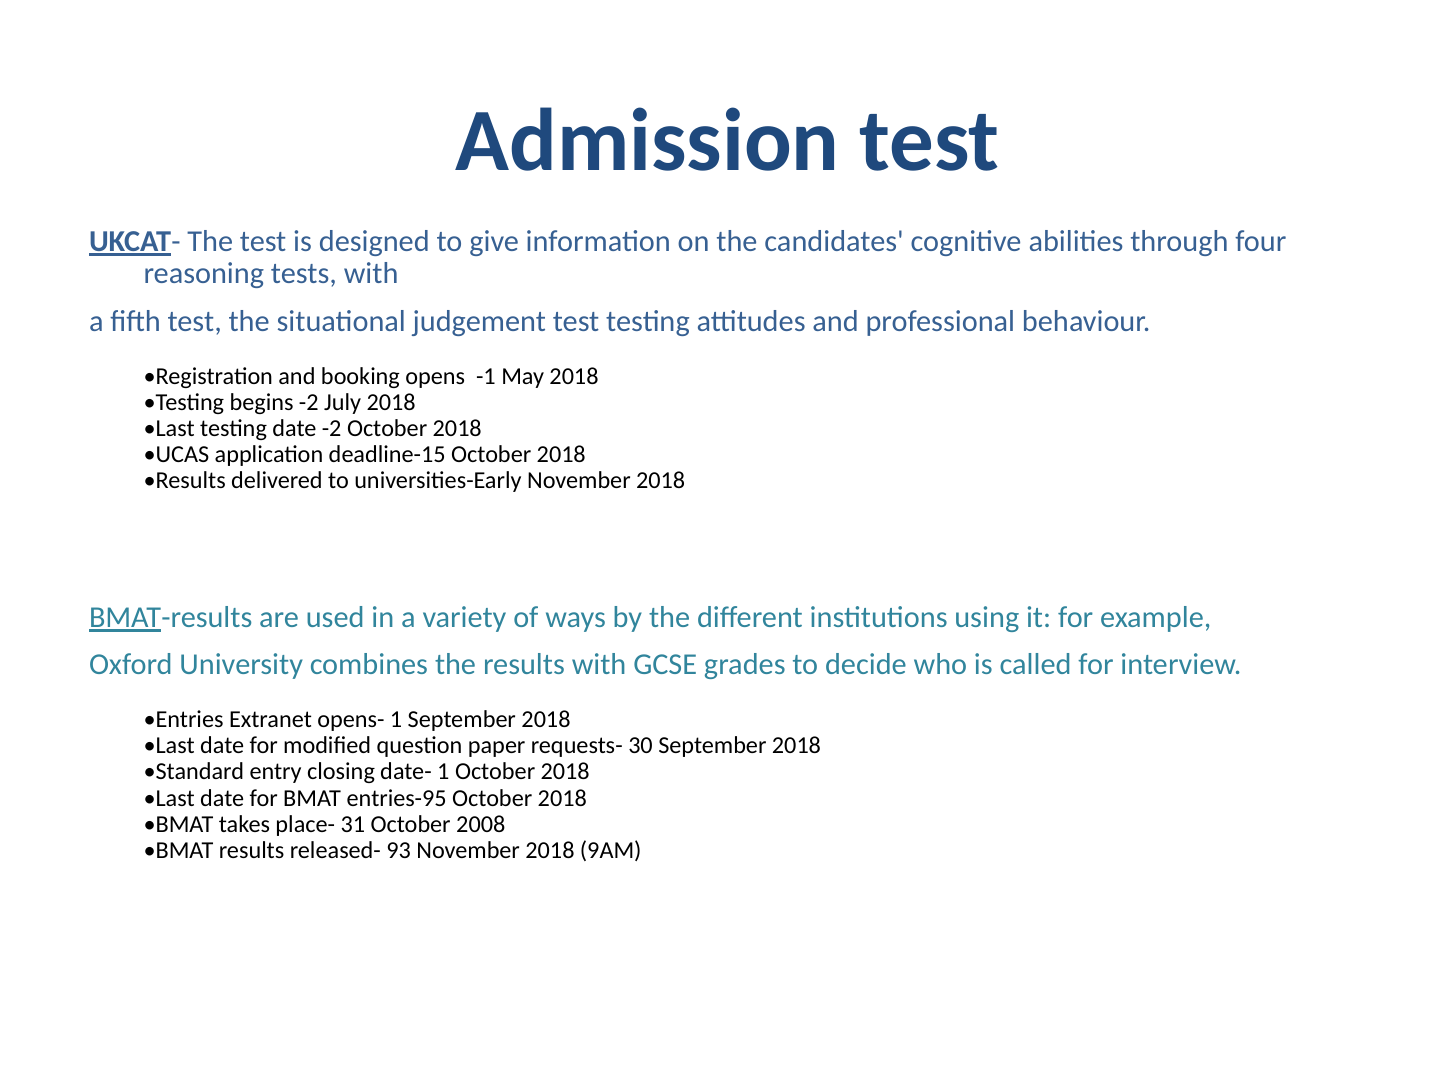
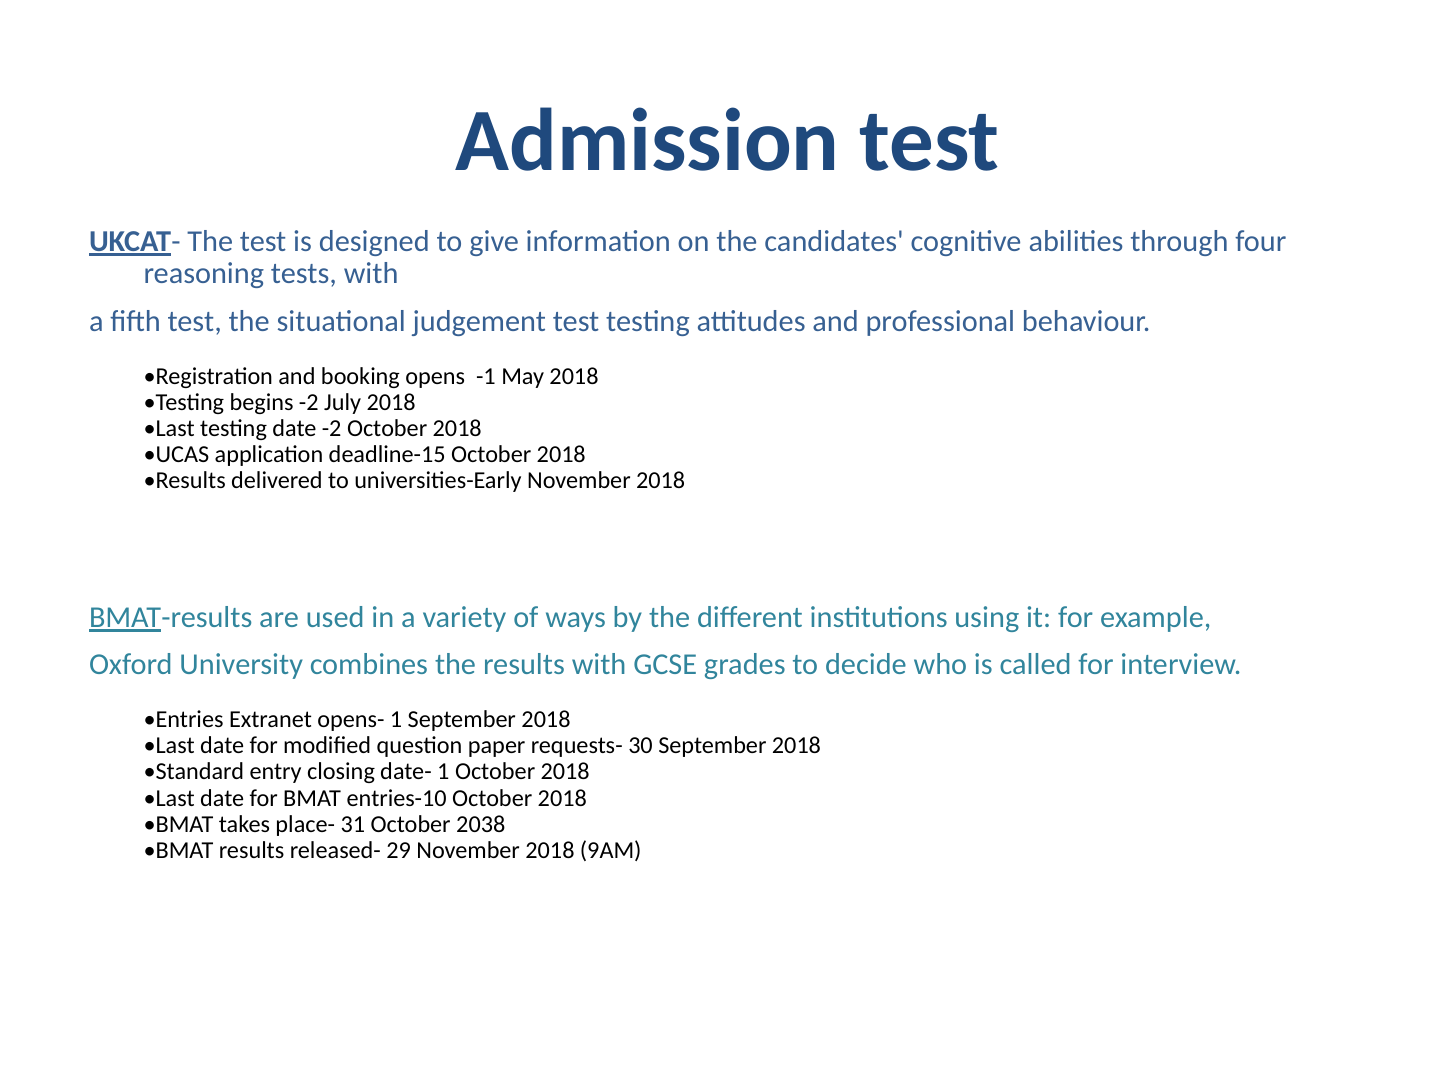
entries-95: entries-95 -> entries-10 (397, 798)
2008: 2008 -> 2038 (481, 824)
93: 93 -> 29 (399, 851)
